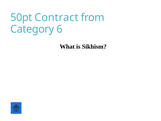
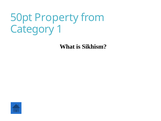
Contract: Contract -> Property (57, 18)
6: 6 -> 1 (59, 29)
